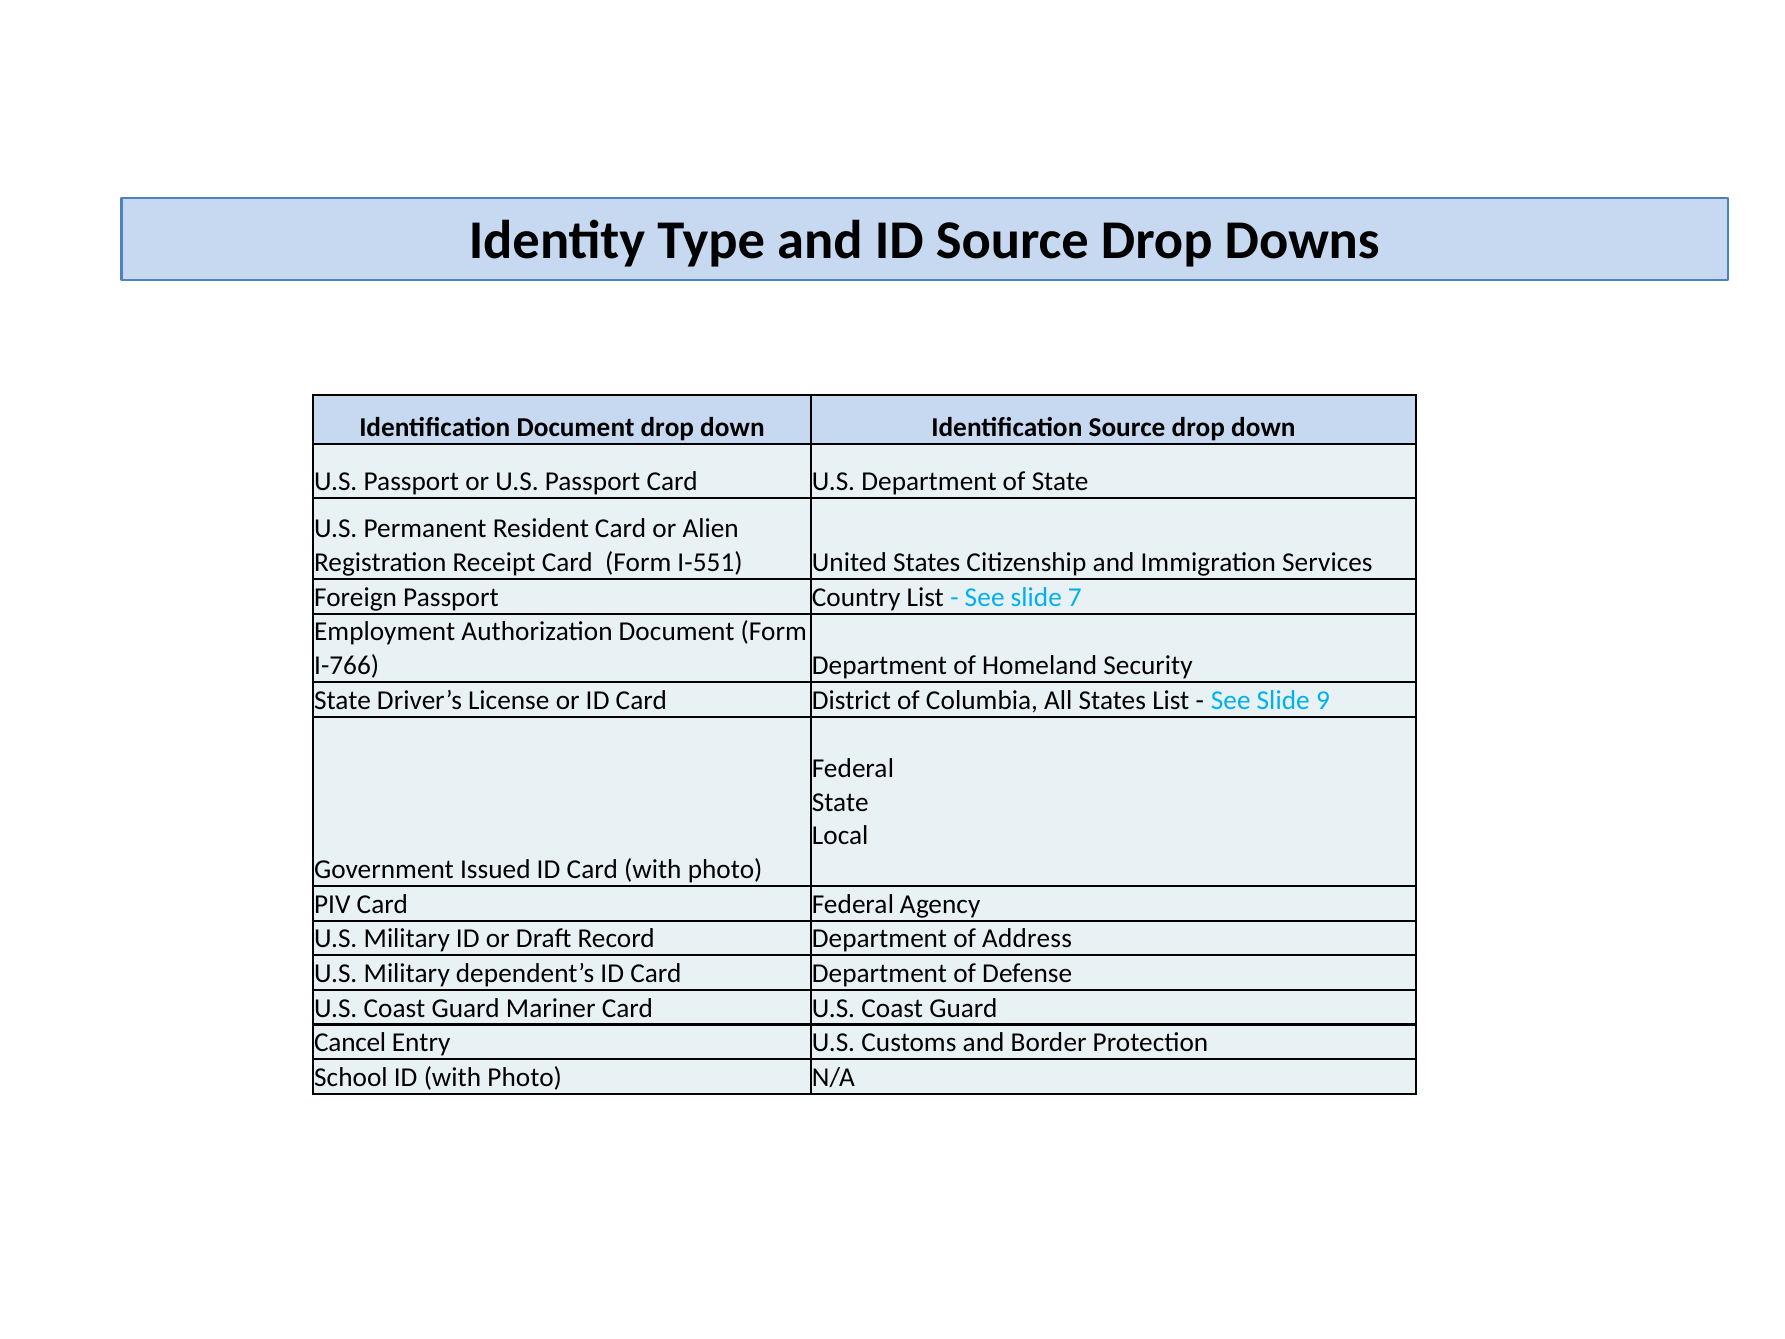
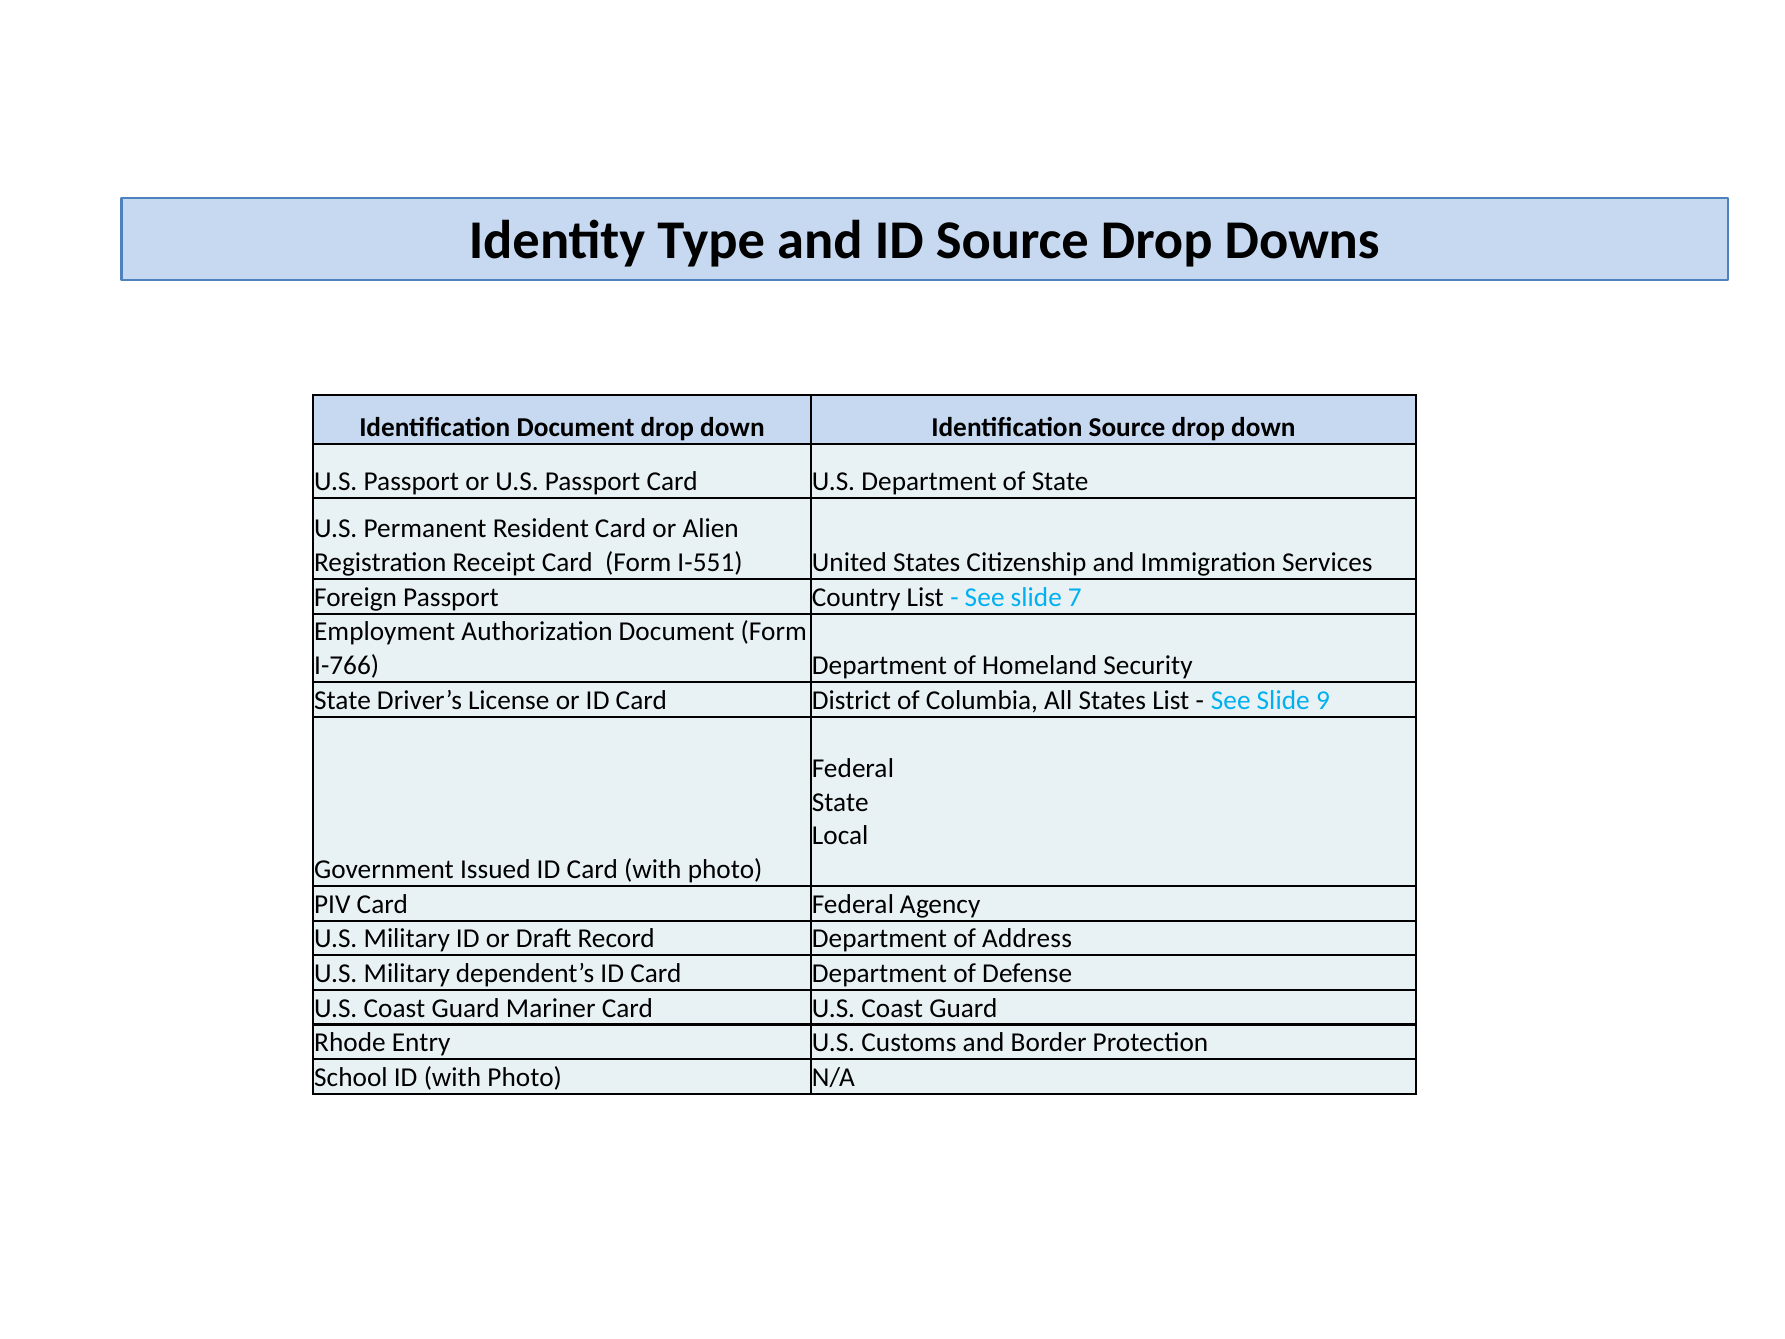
Cancel: Cancel -> Rhode (350, 1043)
